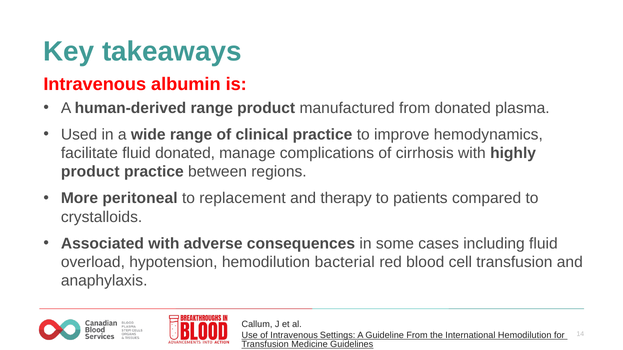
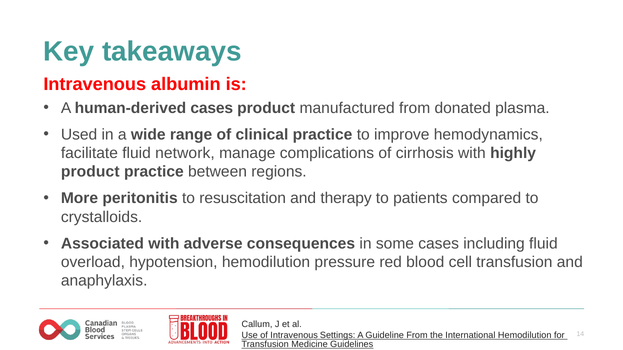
human-derived range: range -> cases (212, 108)
fluid donated: donated -> network (185, 153)
peritoneal: peritoneal -> peritonitis (140, 198)
replacement: replacement -> resuscitation (243, 198)
bacterial: bacterial -> pressure (345, 262)
